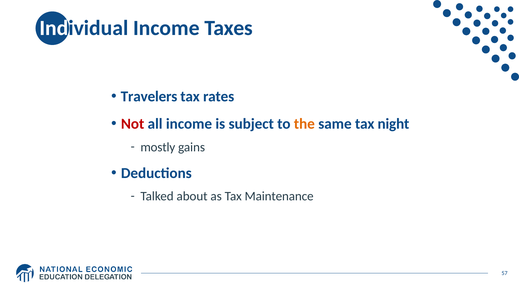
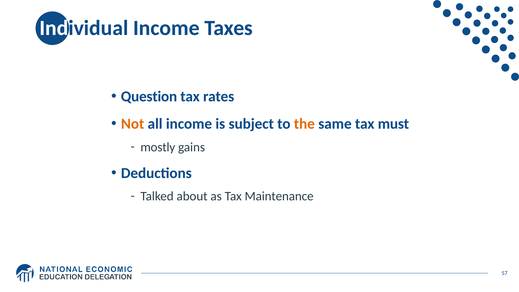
Travelers: Travelers -> Question (149, 97)
Not colour: red -> orange (133, 124)
night: night -> must (393, 124)
